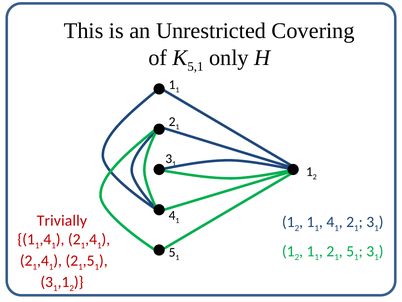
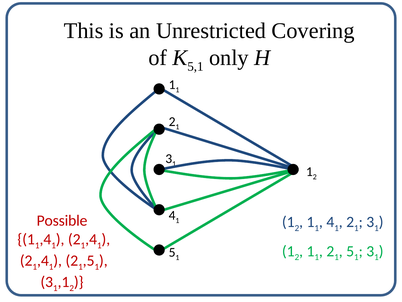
Trivially: Trivially -> Possible (62, 220)
